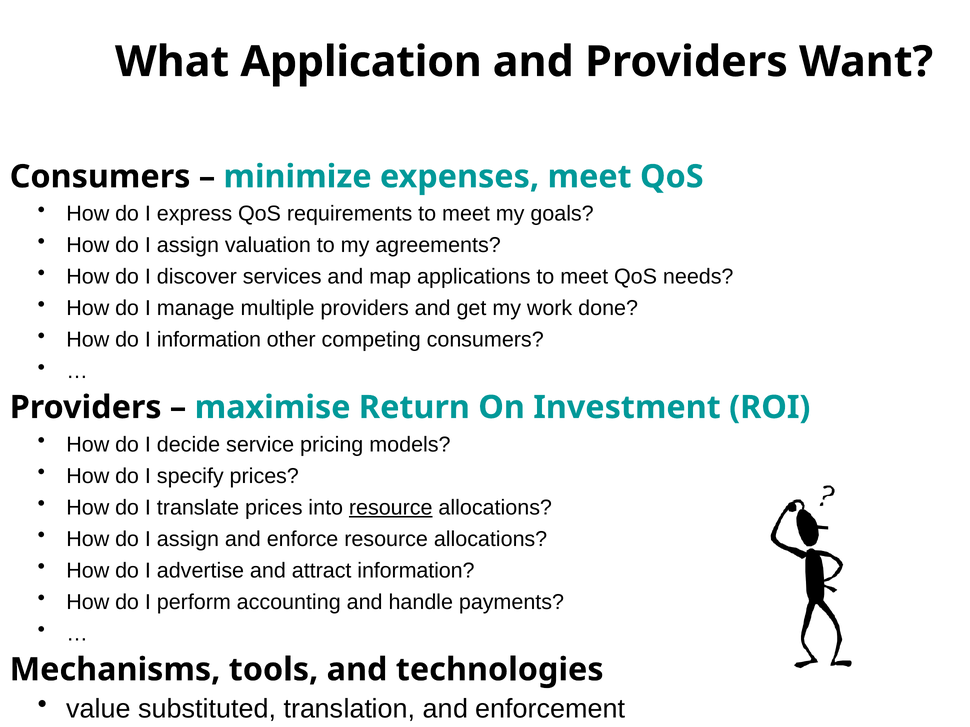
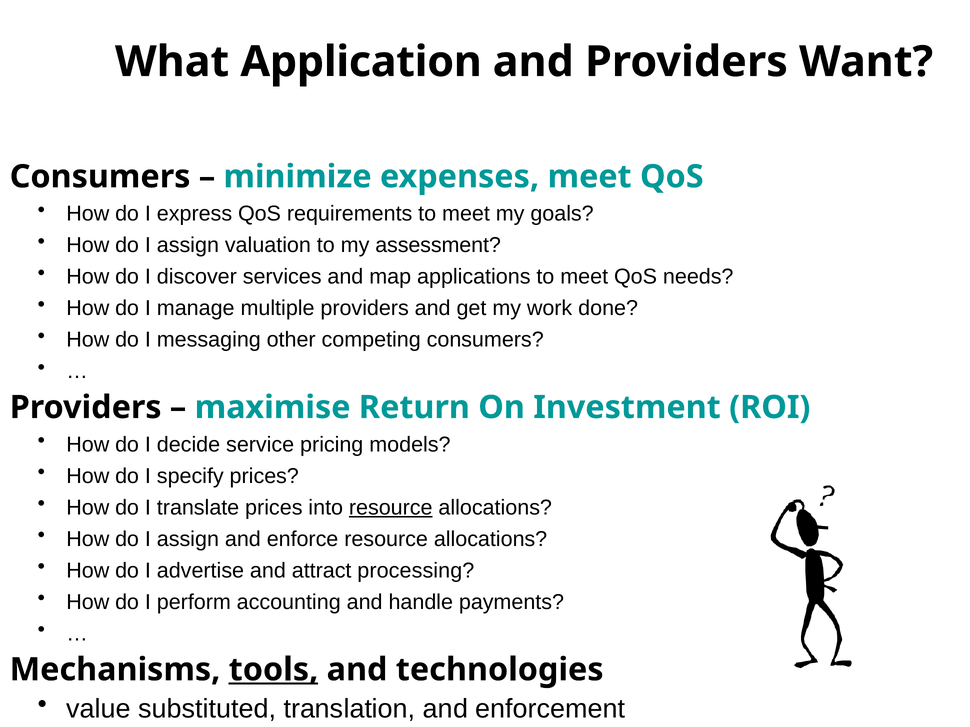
agreements: agreements -> assessment (438, 245)
I information: information -> messaging (209, 340)
attract information: information -> processing (416, 571)
tools underline: none -> present (273, 670)
